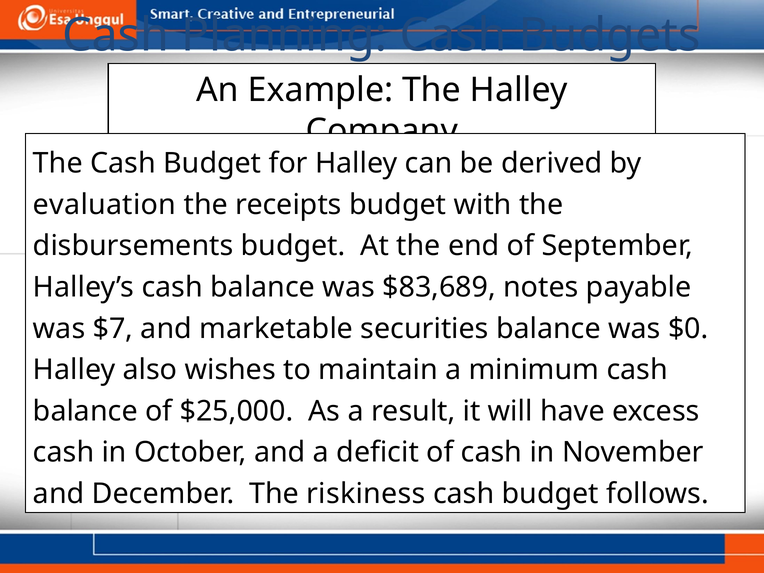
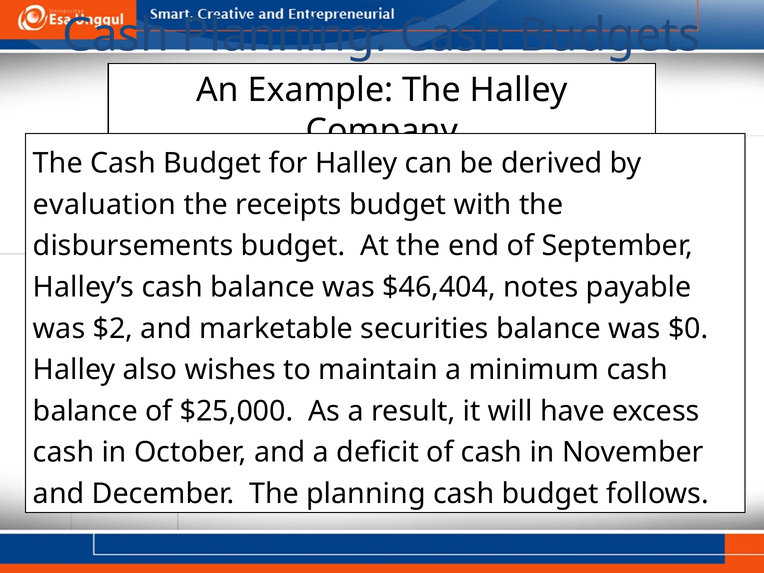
$83,689: $83,689 -> $46,404 (439, 287)
$7: $7 -> $2 (113, 329)
The riskiness: riskiness -> planning (366, 494)
